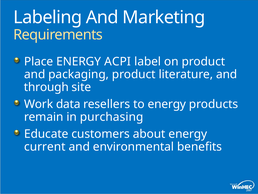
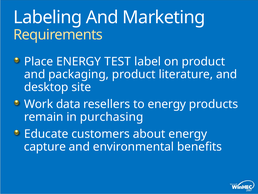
ACPI: ACPI -> TEST (118, 61)
through: through -> desktop (46, 87)
current: current -> capture (45, 146)
